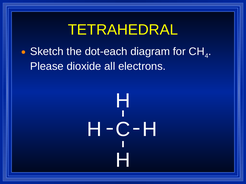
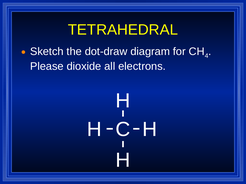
dot-each: dot-each -> dot-draw (106, 52)
